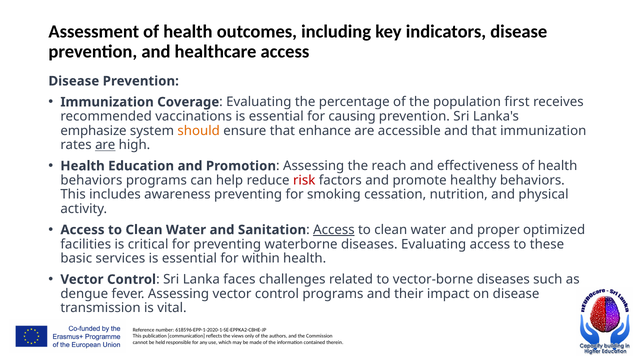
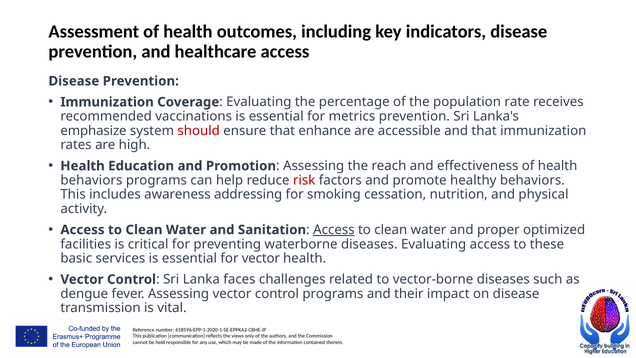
first: first -> rate (517, 102)
causing: causing -> metrics (352, 116)
should colour: orange -> red (199, 131)
are underline: present -> none (105, 145)
awareness preventing: preventing -> addressing (248, 194)
for within: within -> vector (261, 258)
